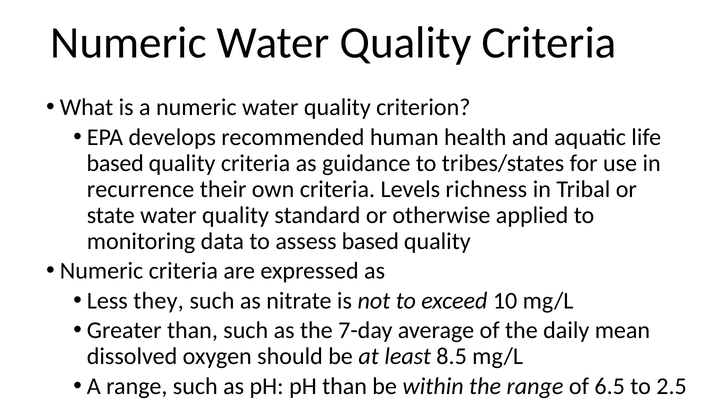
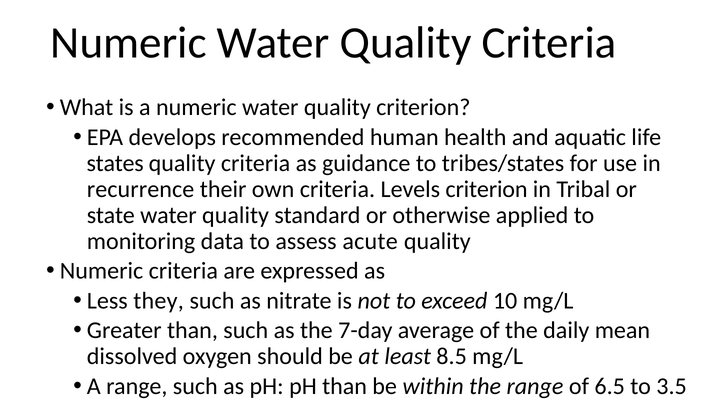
based: based -> states (115, 163)
Levels richness: richness -> criterion (487, 189)
assess based: based -> acute (370, 241)
2.5: 2.5 -> 3.5 (672, 386)
